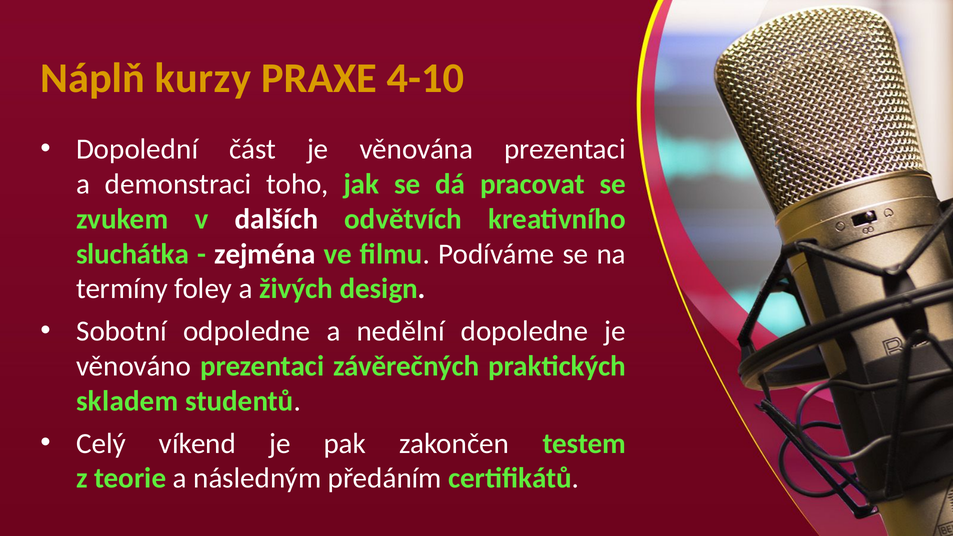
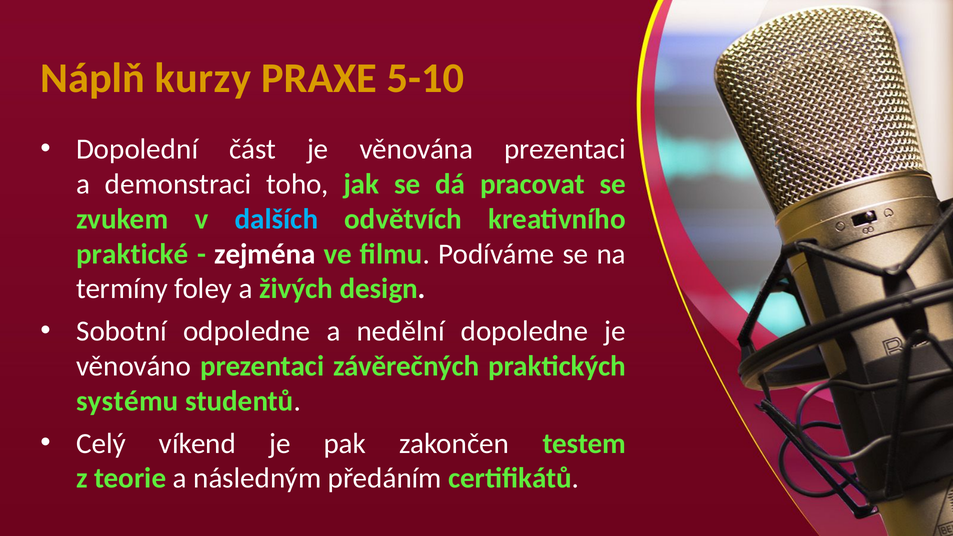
4-10: 4-10 -> 5-10 (425, 78)
dalších colour: white -> light blue (276, 219)
sluchátka: sluchátka -> praktické (132, 254)
skladem: skladem -> systému (127, 401)
